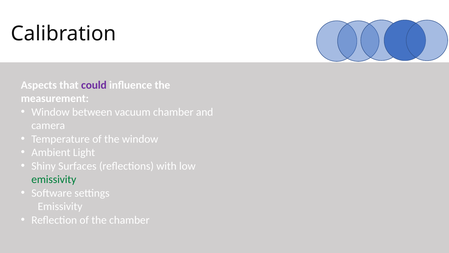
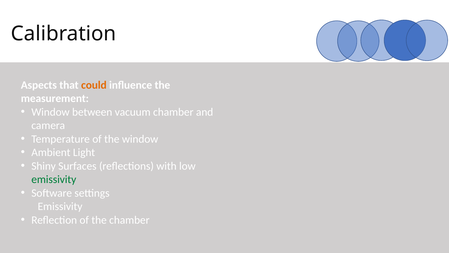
could colour: purple -> orange (94, 85)
